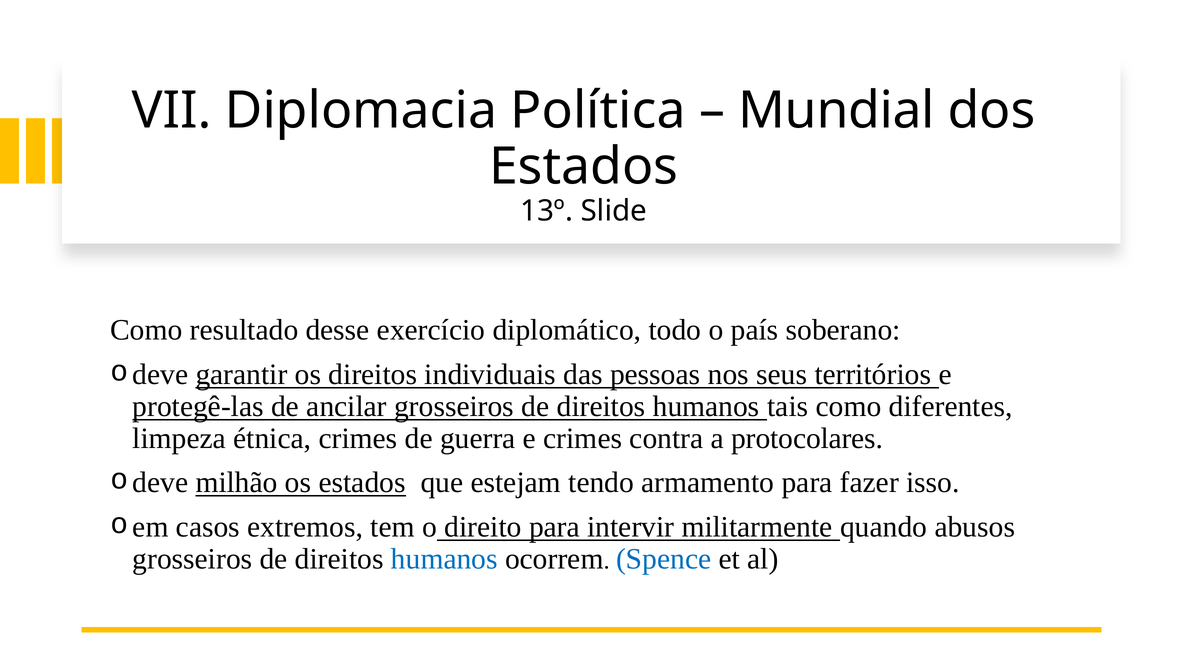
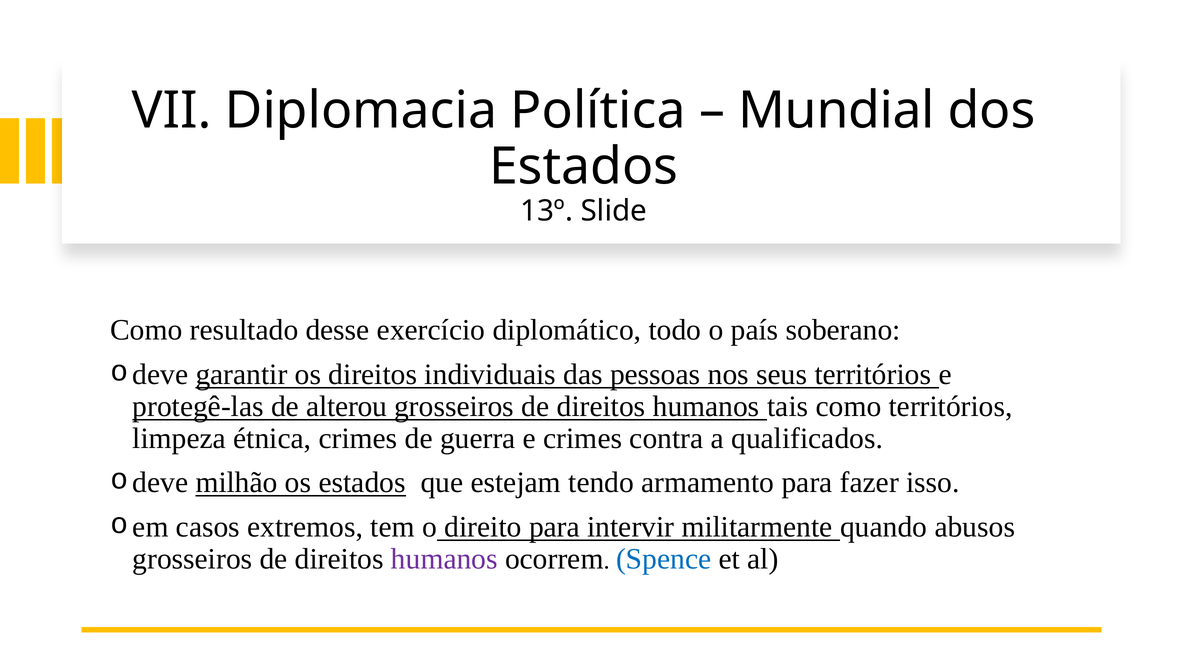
ancilar: ancilar -> alterou (347, 406)
como diferentes: diferentes -> territórios (951, 406)
protocolares: protocolares -> qualificados (807, 438)
humanos colour: blue -> purple (444, 558)
